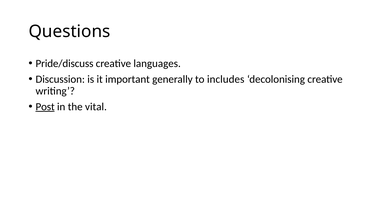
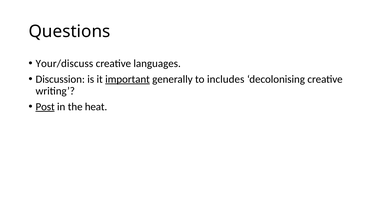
Pride/discuss: Pride/discuss -> Your/discuss (64, 63)
important underline: none -> present (128, 79)
vital: vital -> heat (96, 107)
